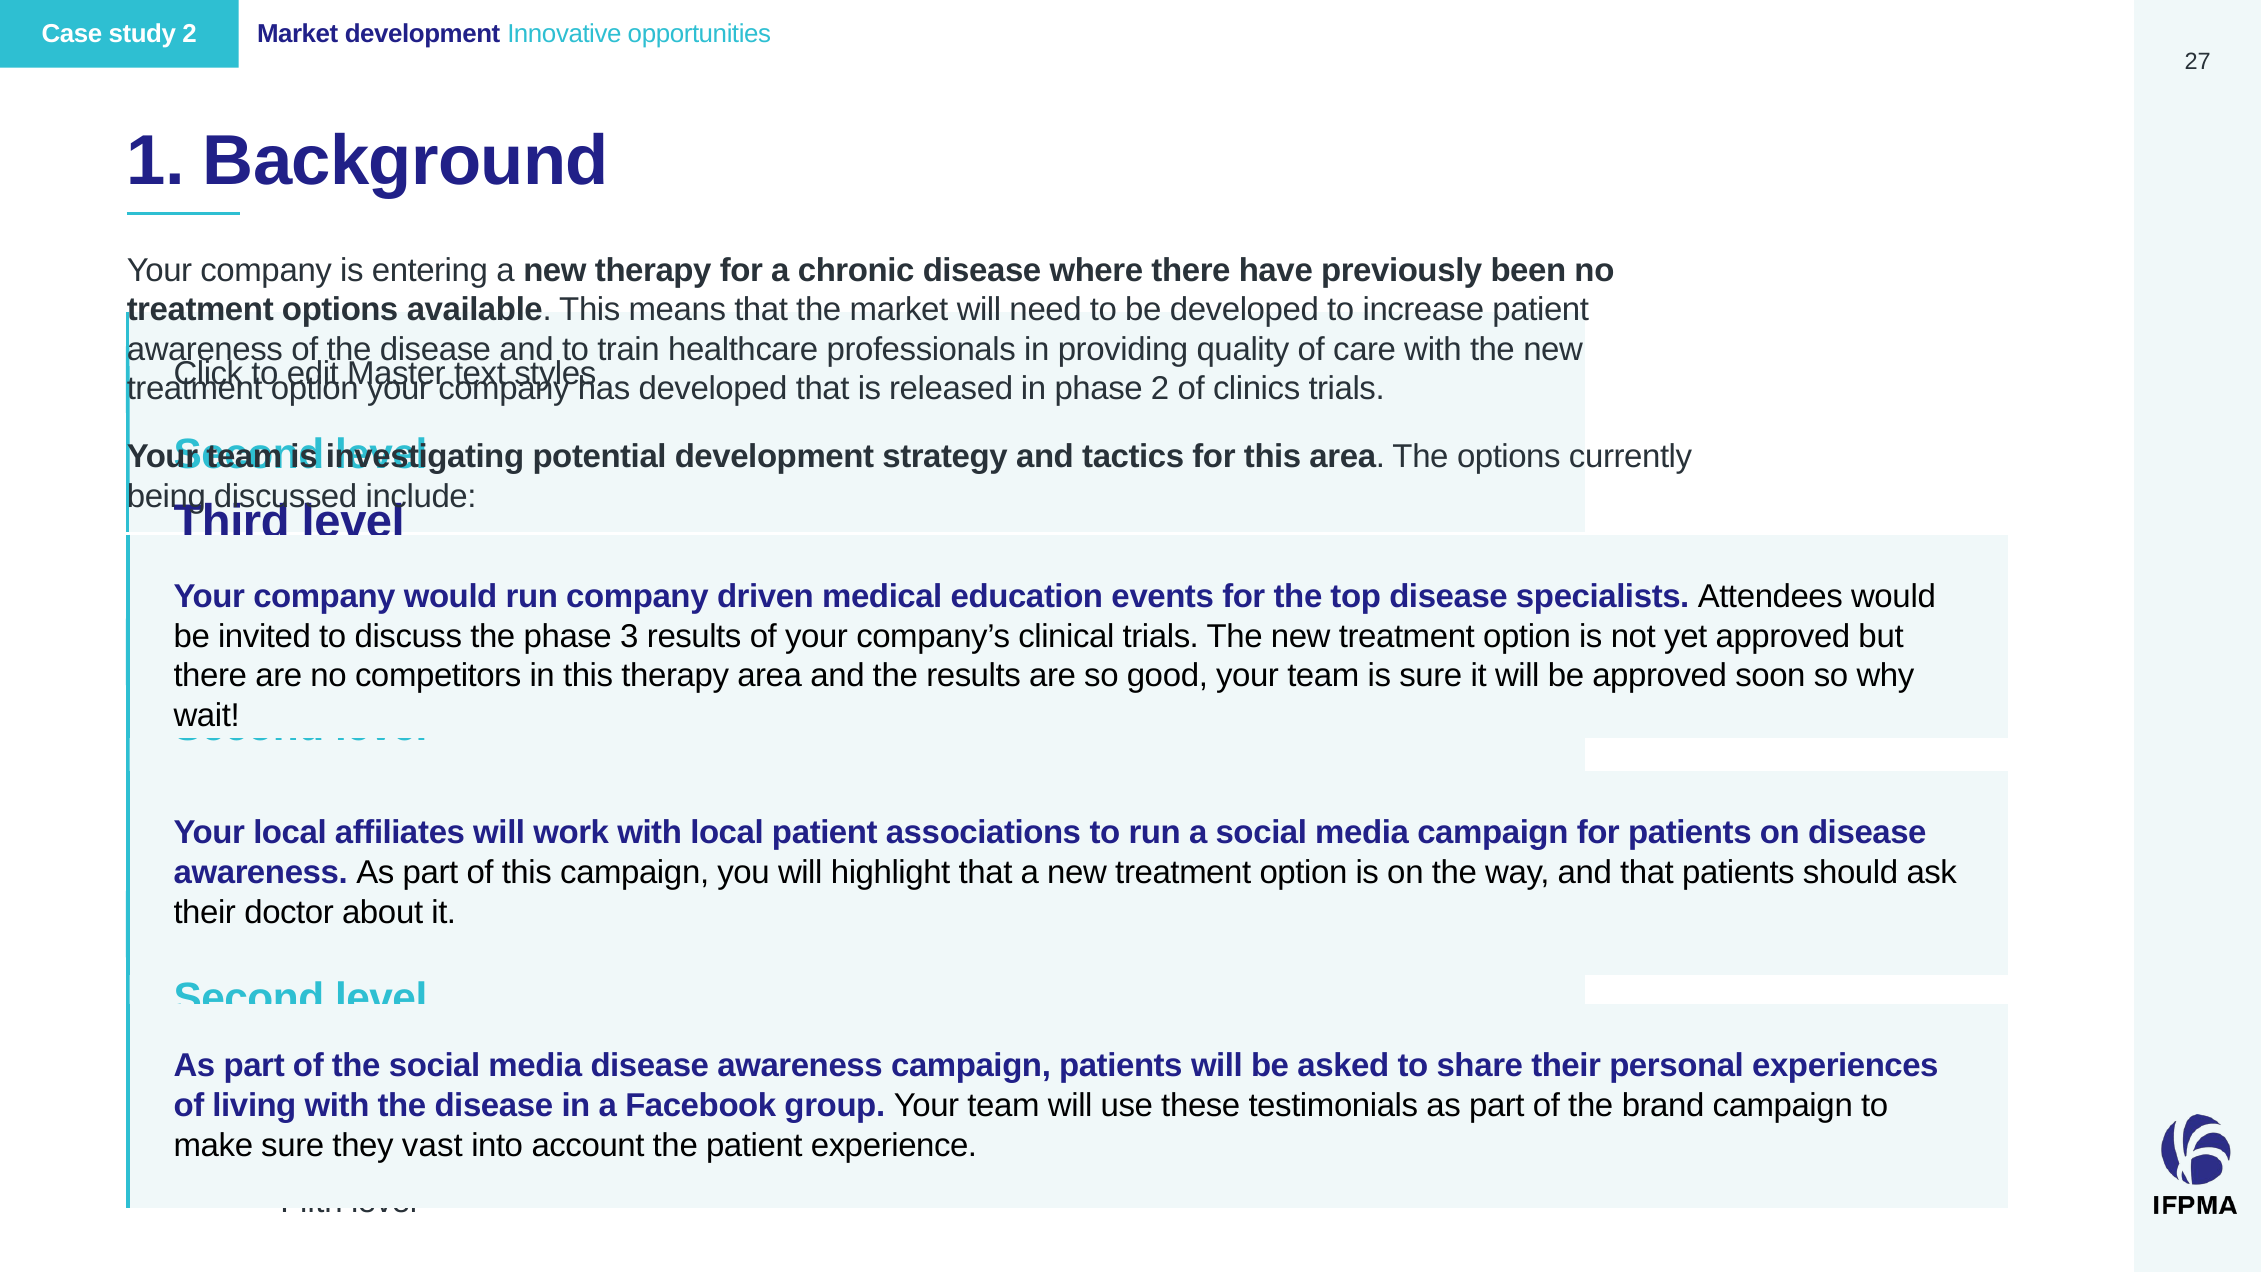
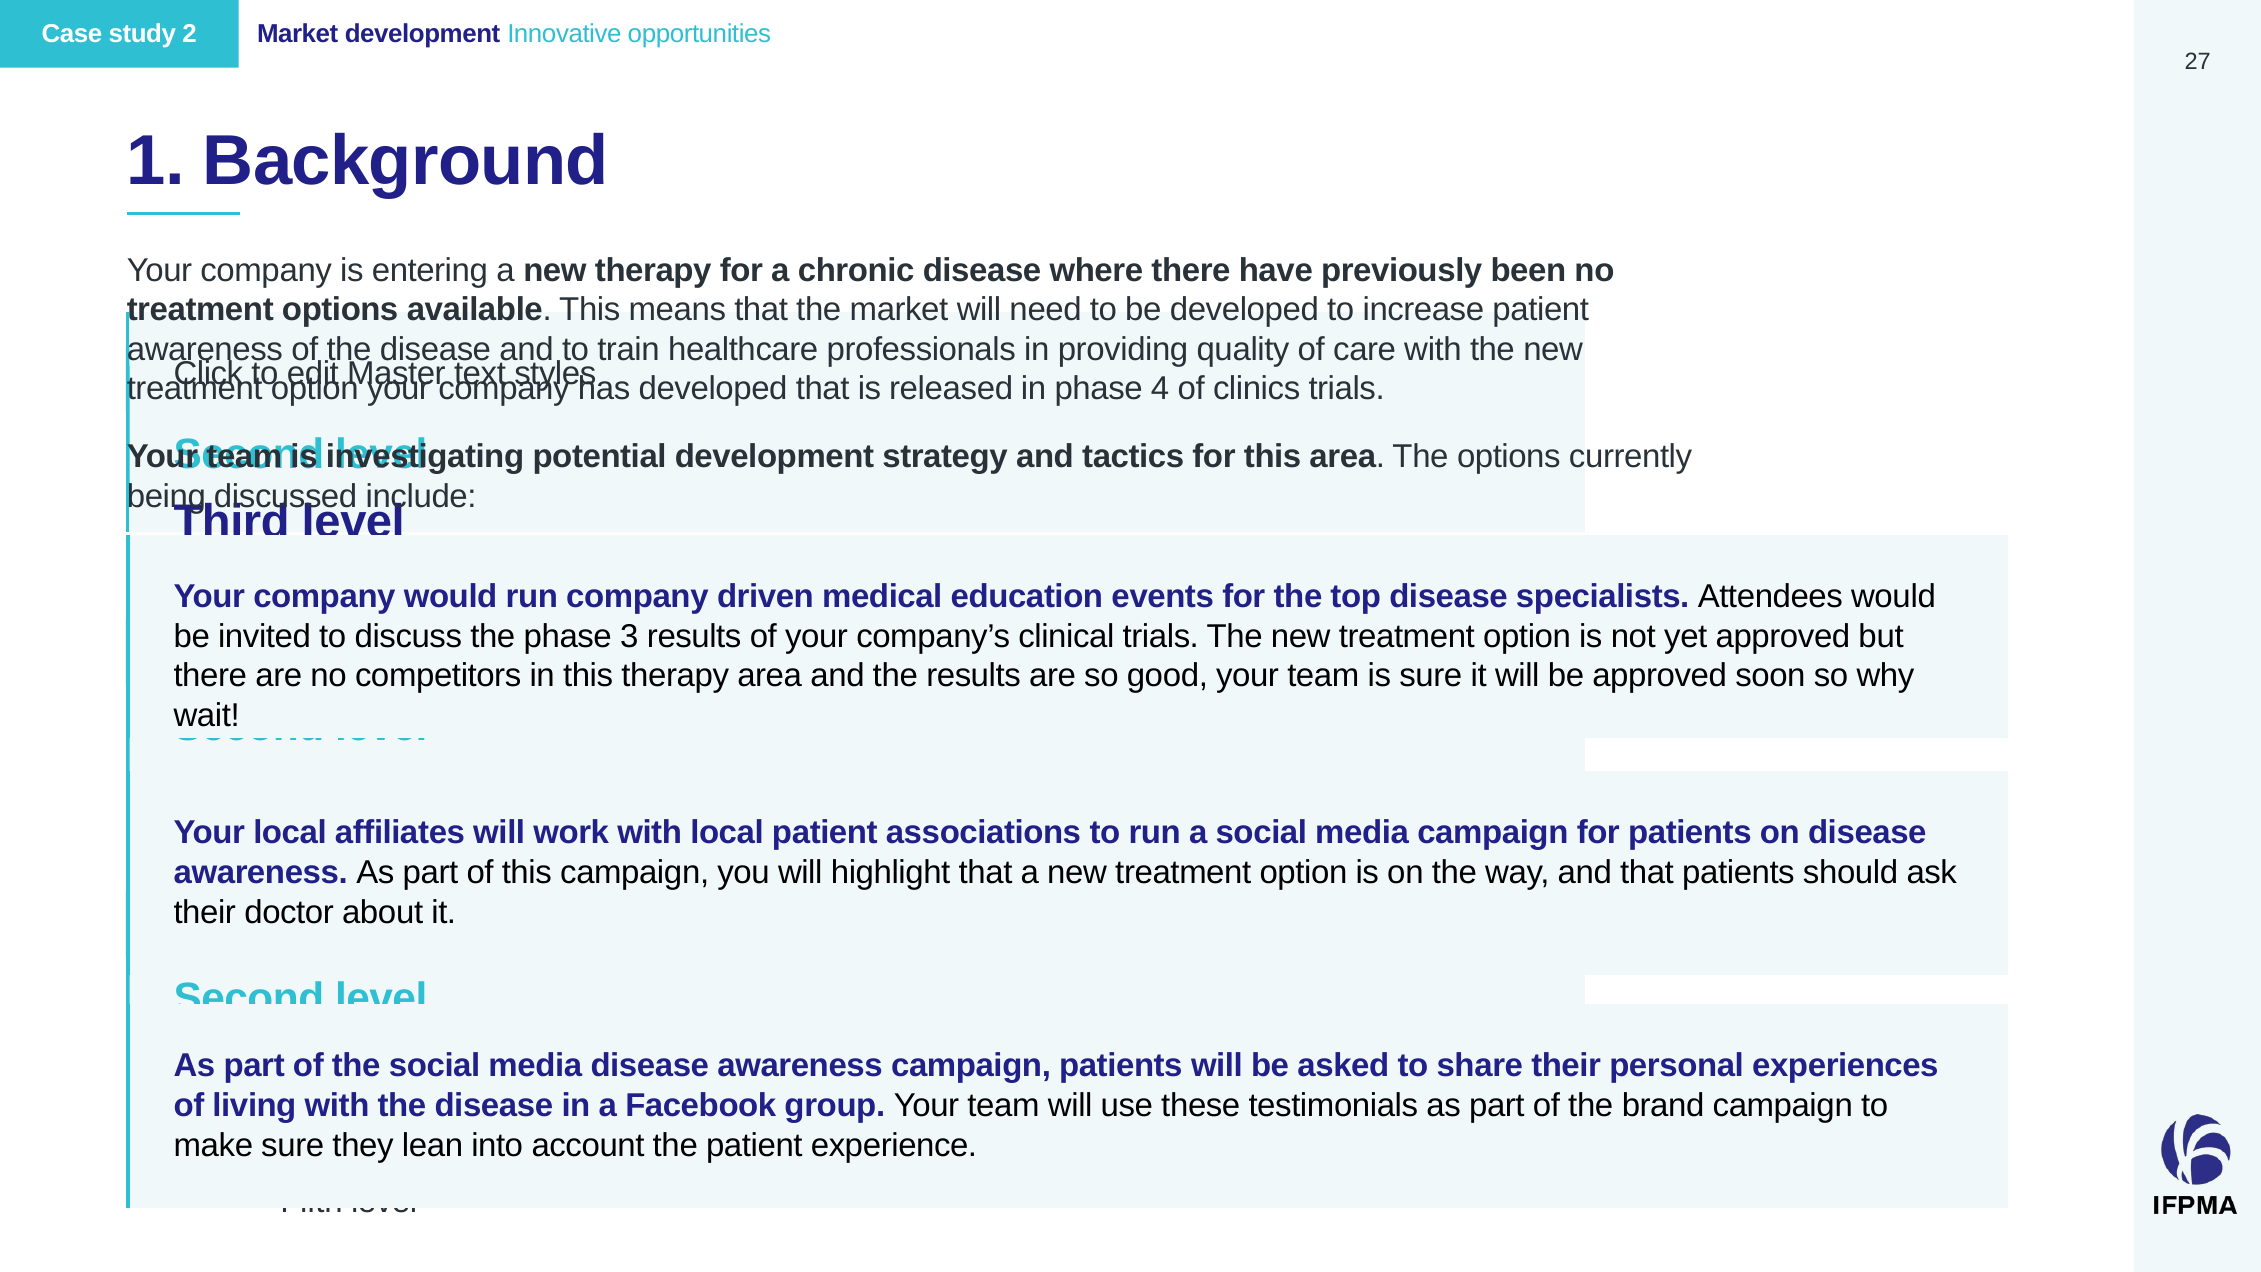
phase 2: 2 -> 4 (1160, 389)
vast: vast -> lean (433, 1145)
